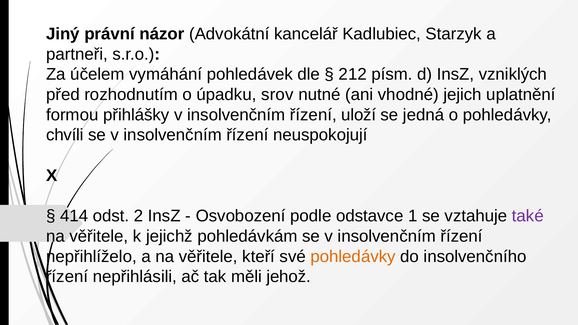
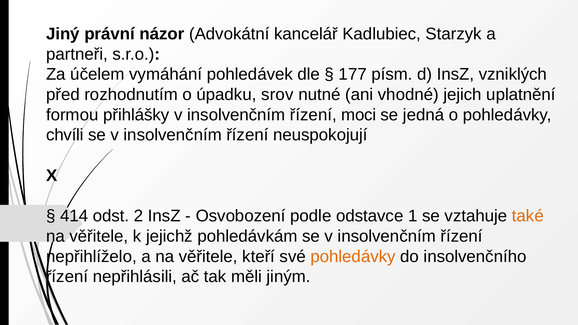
212: 212 -> 177 (353, 74)
uloží: uloží -> moci (359, 115)
také colour: purple -> orange (528, 216)
jehož: jehož -> jiným (289, 277)
